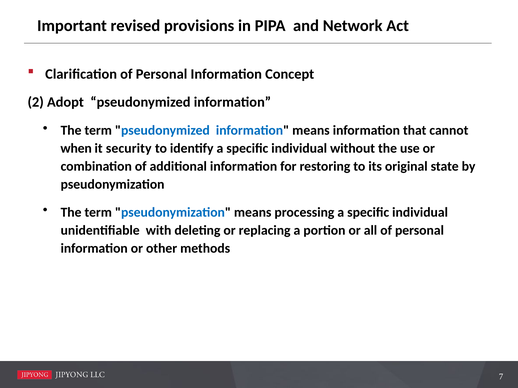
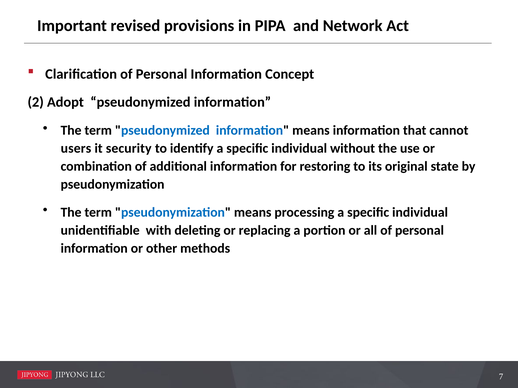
when: when -> users (76, 149)
